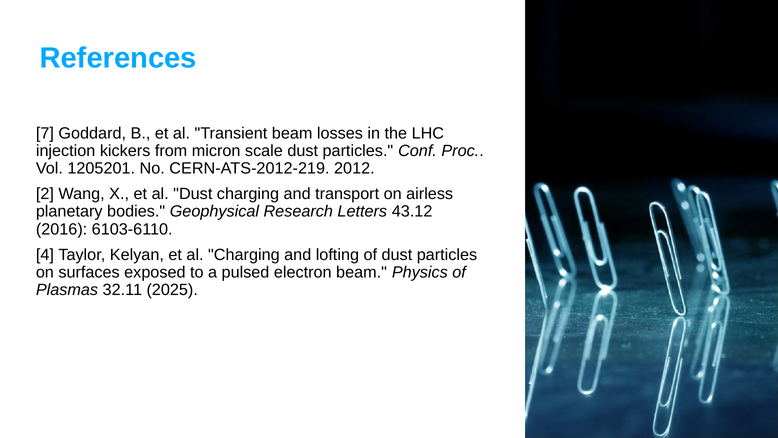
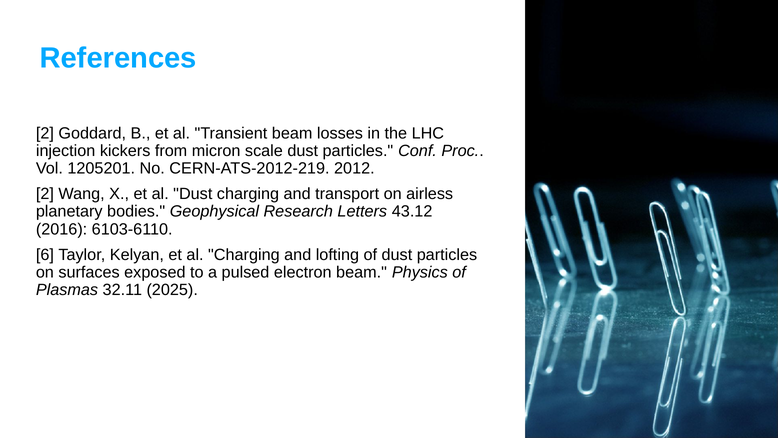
7: 7 -> 2 (45, 133)
4: 4 -> 6 (45, 255)
